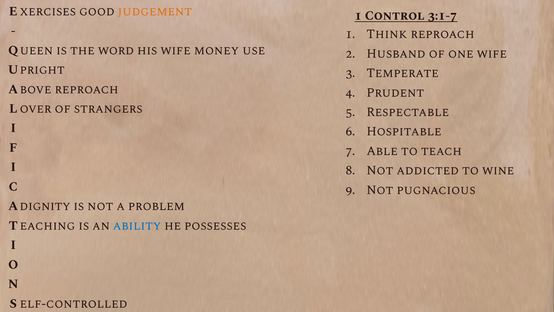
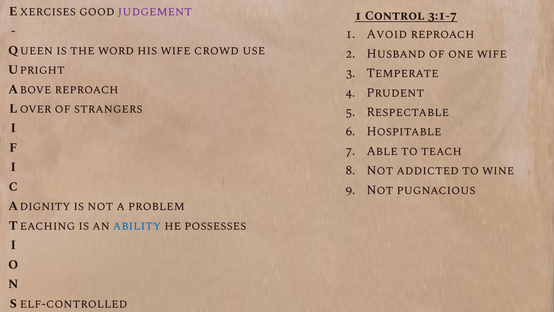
judgement colour: orange -> purple (155, 11)
Think: Think -> Avoid (387, 34)
money: money -> crowd (216, 50)
